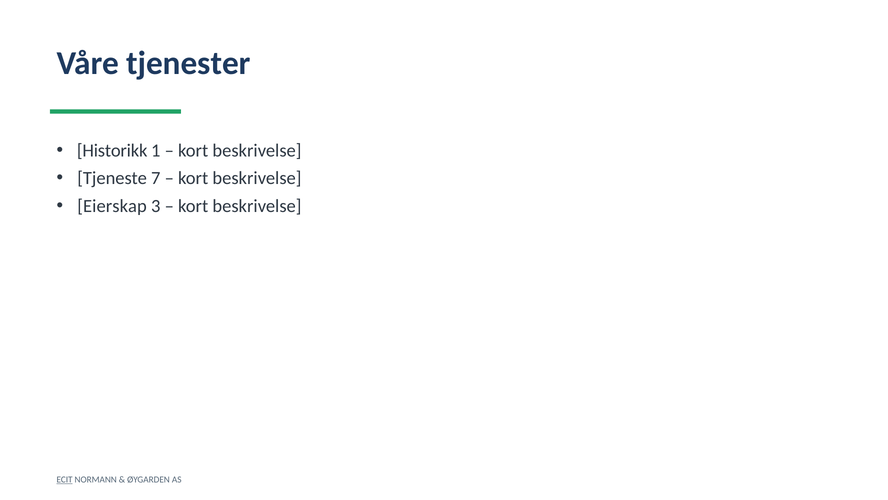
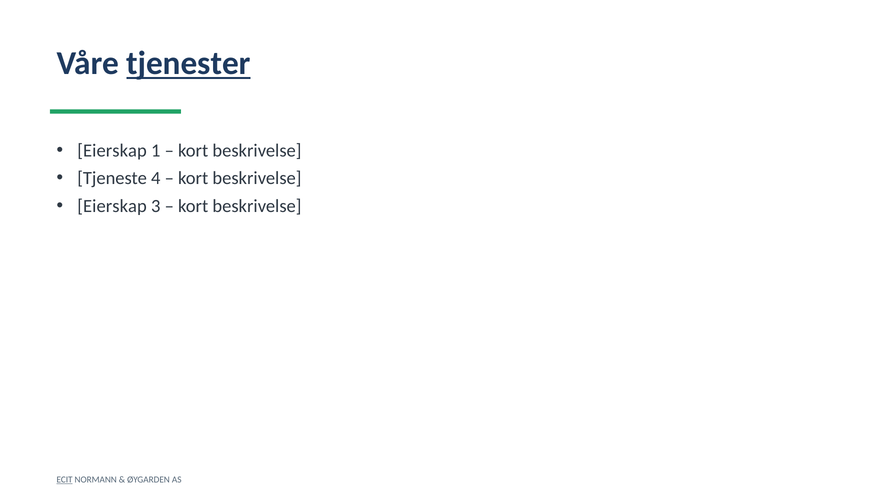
tjenester underline: none -> present (188, 63)
Historikk: Historikk -> Eierskap (112, 150)
7: 7 -> 4 (156, 178)
